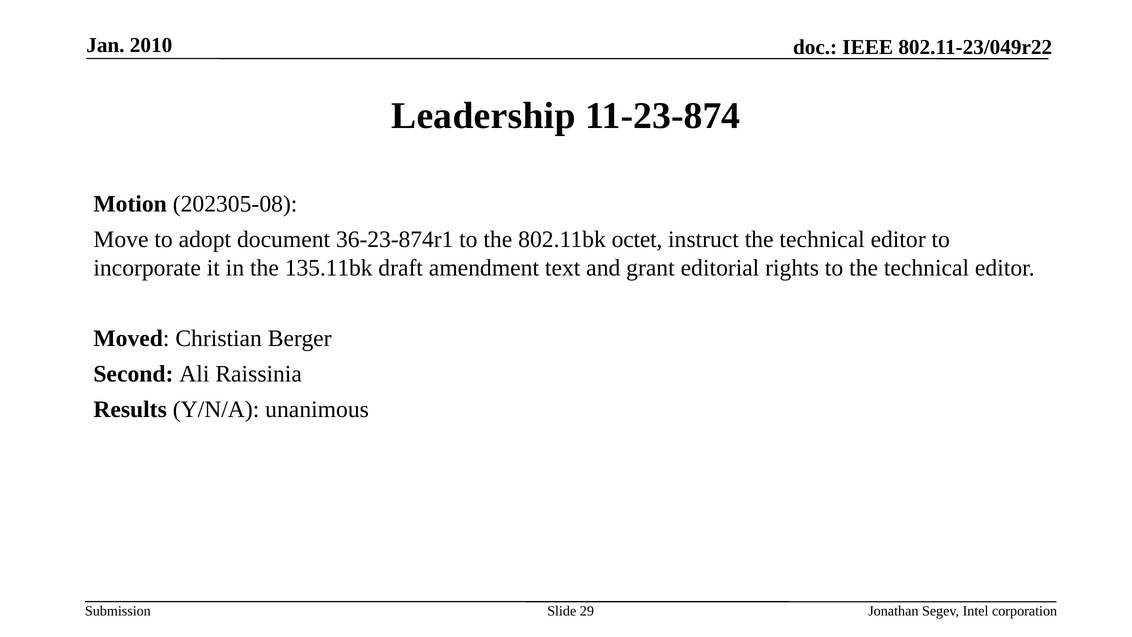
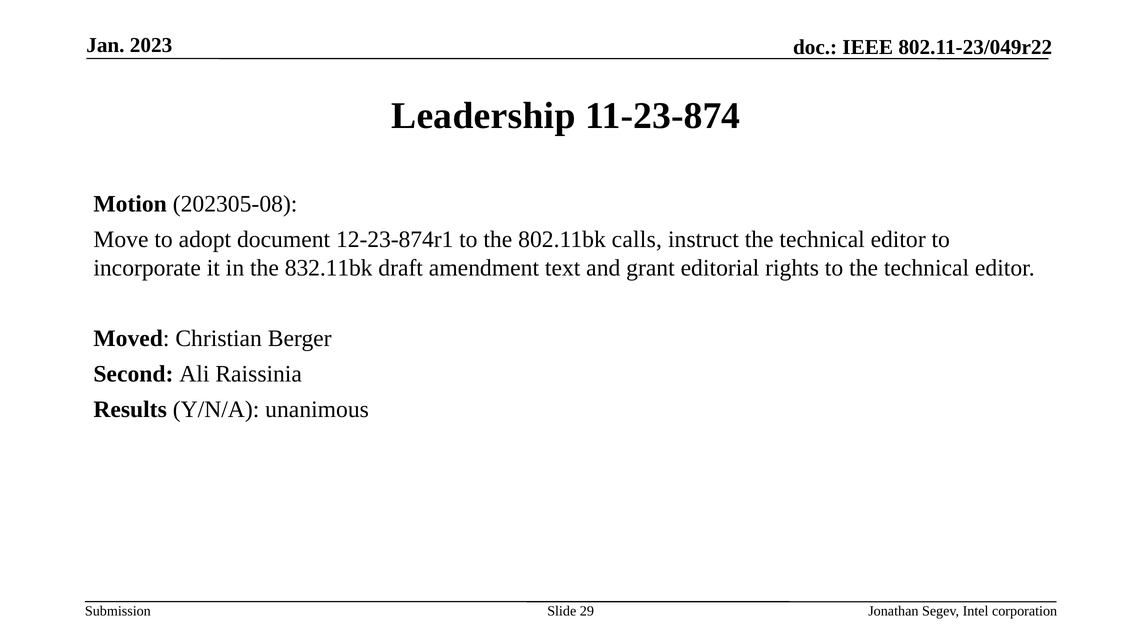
2010: 2010 -> 2023 (151, 45)
36-23-874r1: 36-23-874r1 -> 12-23-874r1 (395, 239)
octet: octet -> calls (637, 239)
135.11bk: 135.11bk -> 832.11bk (329, 268)
